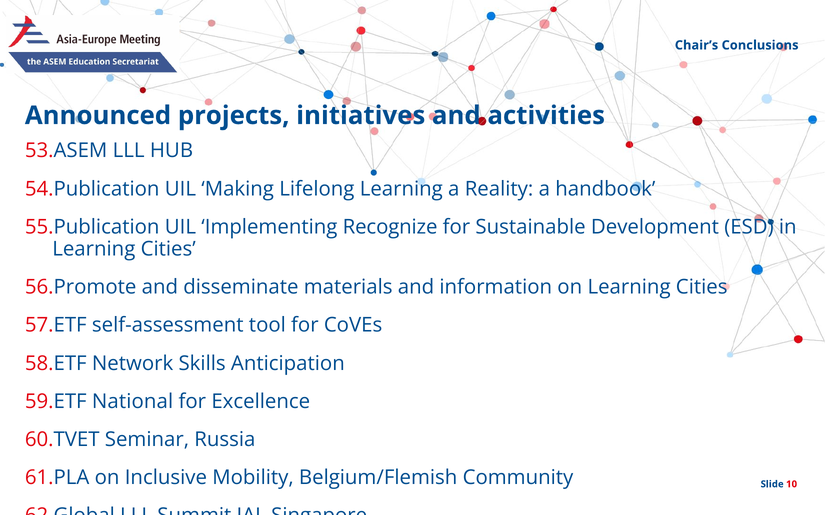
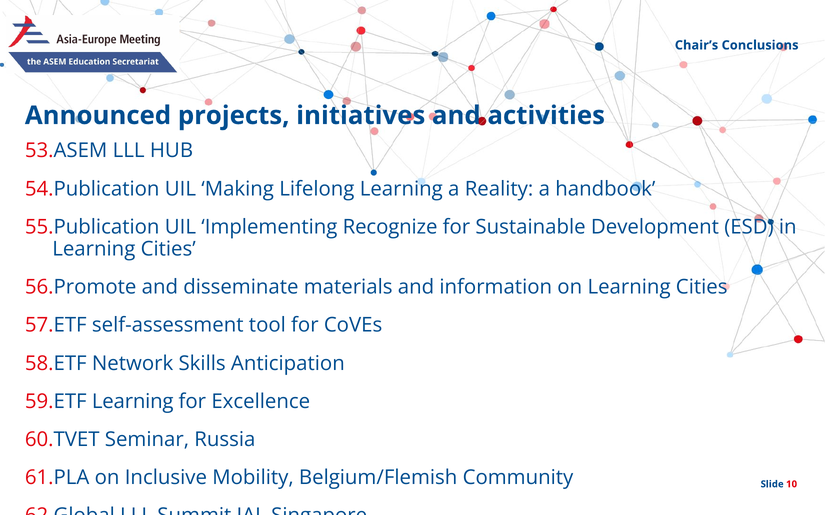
National: National -> Learning (133, 402)
